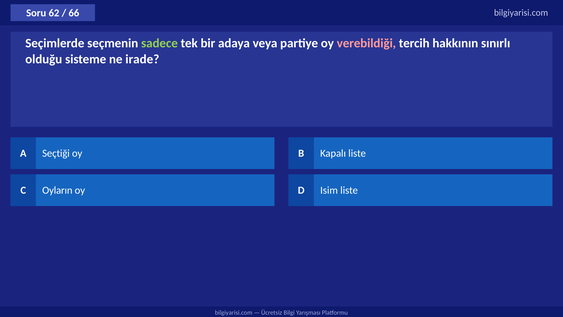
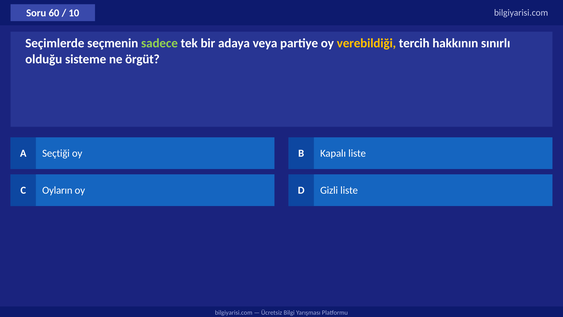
62: 62 -> 60 (54, 13)
66: 66 -> 10 (74, 13)
verebildiği colour: pink -> yellow (366, 43)
irade: irade -> örgüt (142, 59)
Isim: Isim -> Gizli (329, 190)
